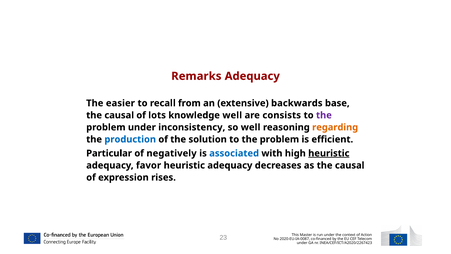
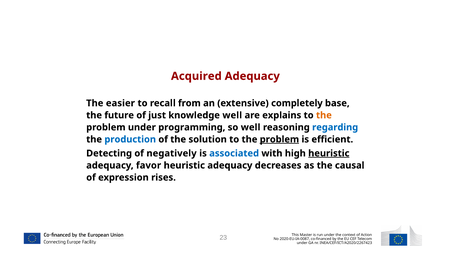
Remarks: Remarks -> Acquired (196, 76)
backwards: backwards -> completely (297, 103)
causal: causal -> future (119, 115)
lots: lots -> just (157, 115)
consists: consists -> explains (282, 115)
the colour: purple -> orange (324, 115)
inconsistency: inconsistency -> programming (192, 127)
regarding colour: orange -> blue (335, 127)
problem underline: none -> present (279, 139)
Particular: Particular -> Detecting (109, 153)
